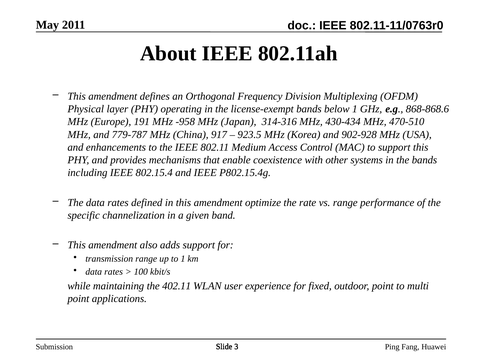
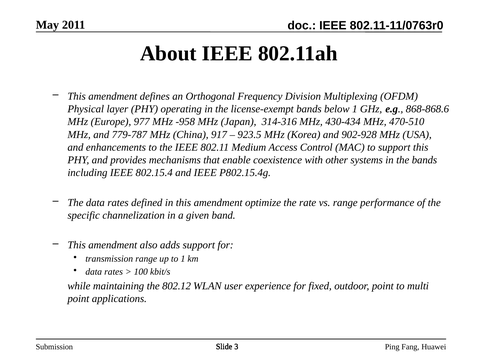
191: 191 -> 977 (142, 122)
402.11: 402.11 -> 802.12 (177, 286)
